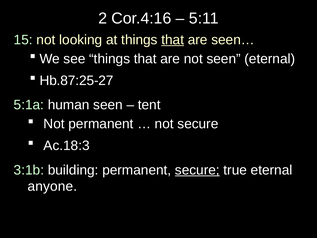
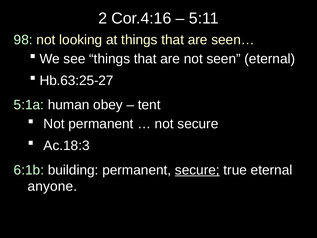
15: 15 -> 98 (23, 40)
that underline: present -> none (173, 40)
Hb.87:25-27: Hb.87:25-27 -> Hb.63:25-27 (77, 80)
human seen: seen -> obey (108, 105)
3:1b: 3:1b -> 6:1b (29, 170)
